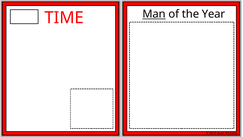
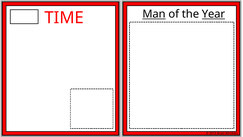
Year underline: none -> present (214, 14)
